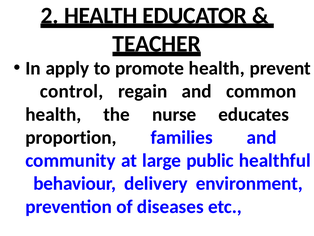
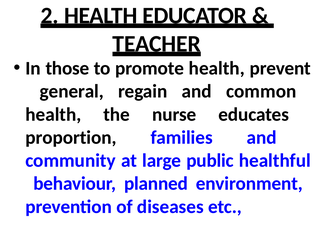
apply: apply -> those (67, 68)
control: control -> general (72, 91)
delivery: delivery -> planned (156, 183)
